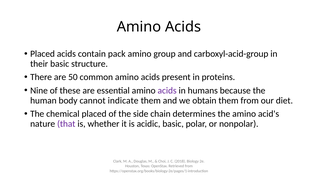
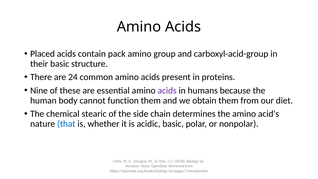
50: 50 -> 24 (73, 77)
indicate: indicate -> function (123, 100)
chemical placed: placed -> stearic (94, 114)
that colour: purple -> blue (66, 124)
